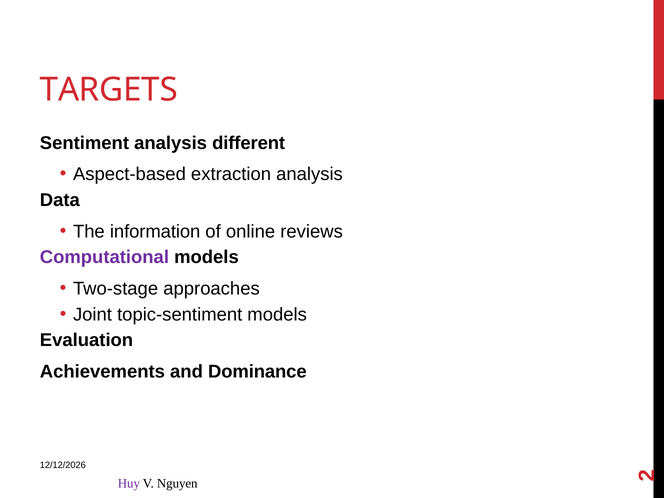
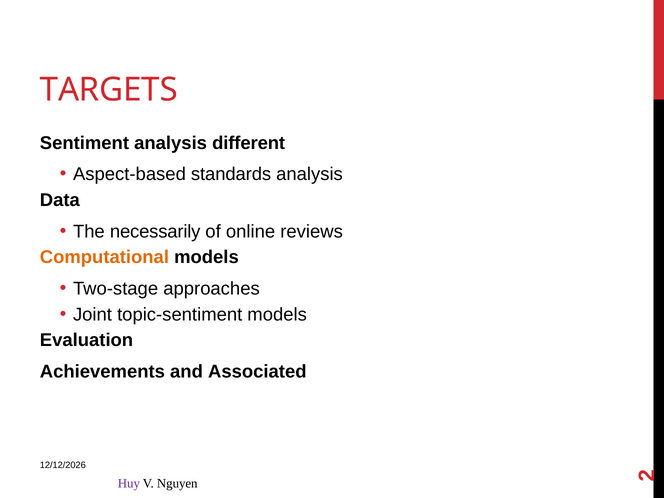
extraction: extraction -> standards (231, 174)
information: information -> necessarily (155, 232)
Computational colour: purple -> orange (104, 257)
Dominance: Dominance -> Associated (257, 372)
